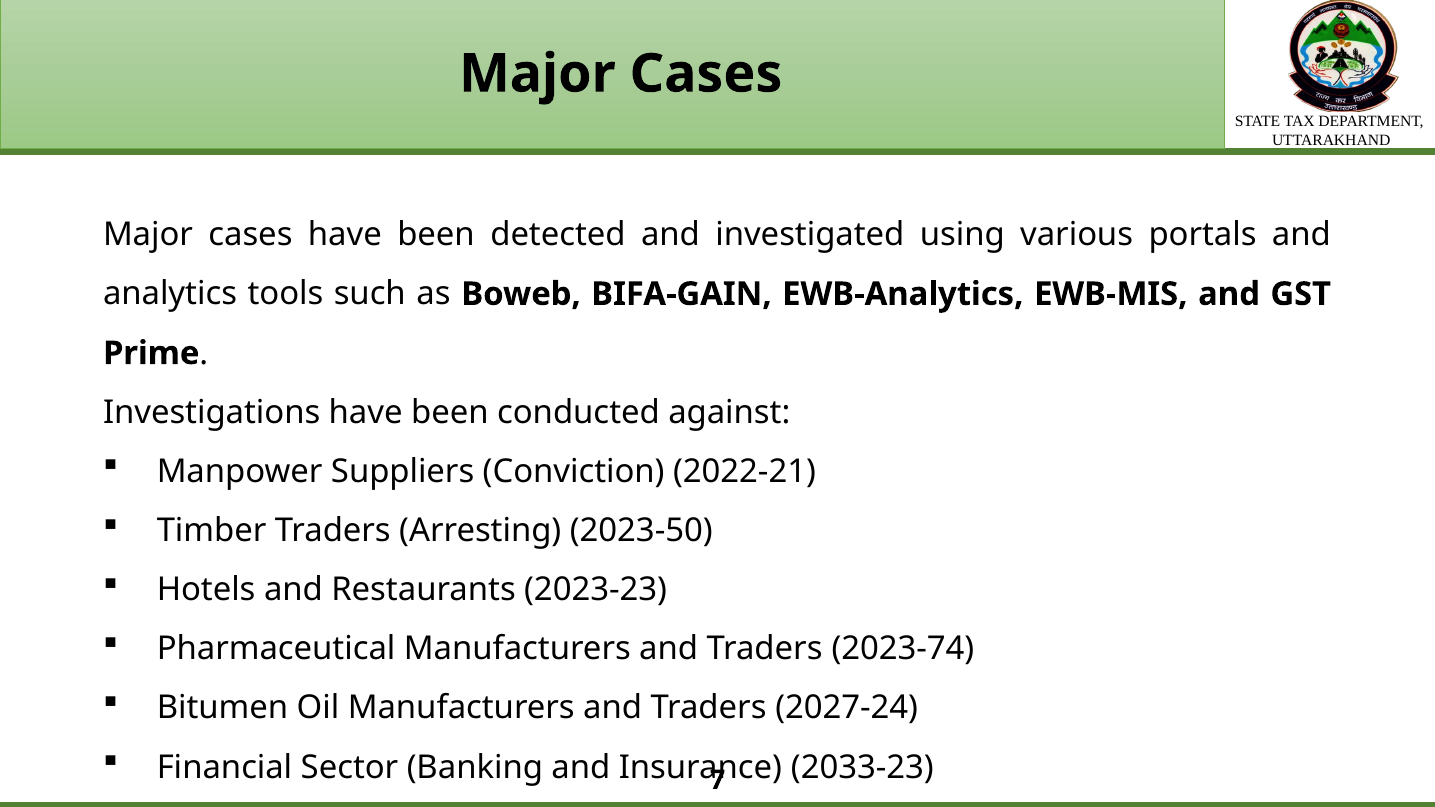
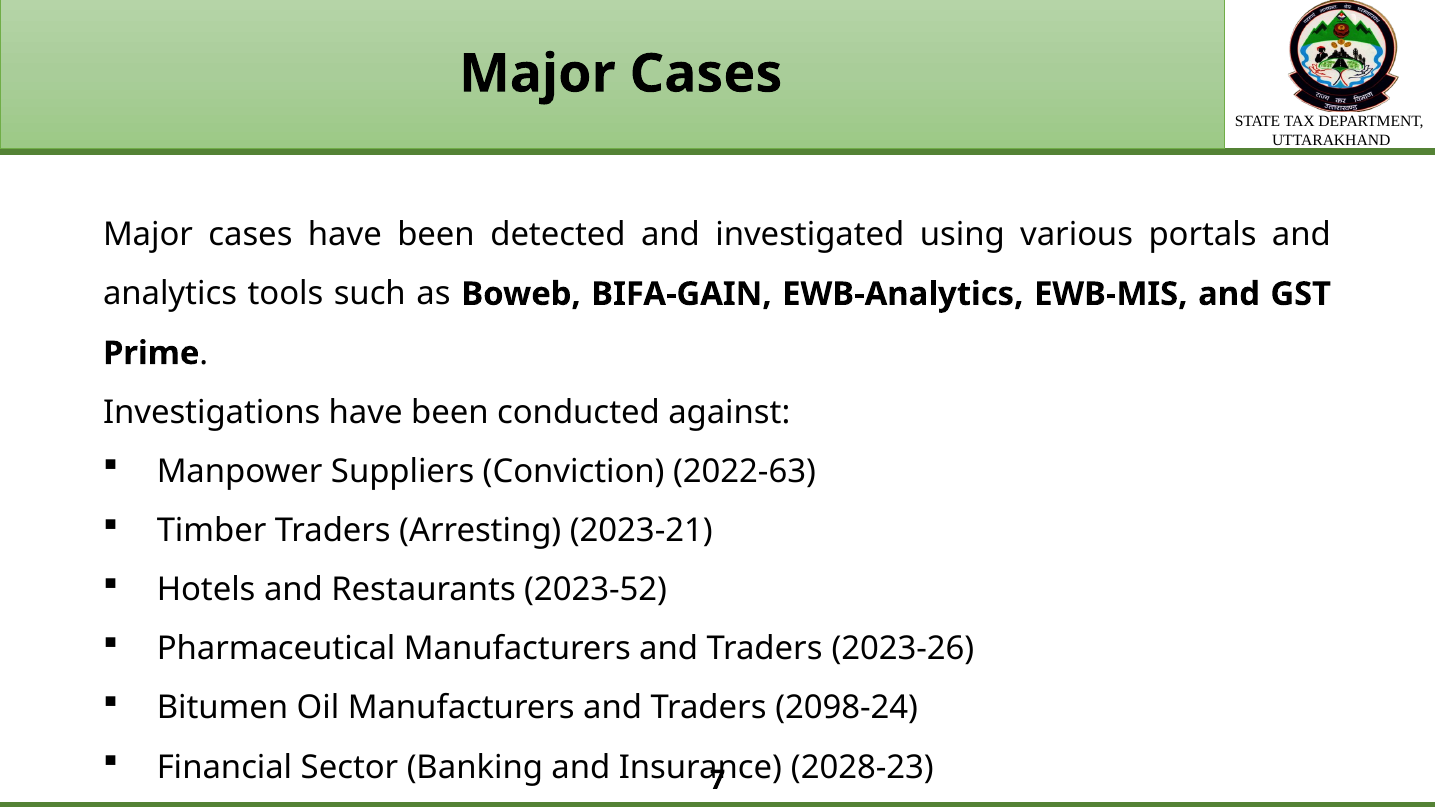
2022-21: 2022-21 -> 2022-63 (744, 472)
2023-50: 2023-50 -> 2023-21 (641, 531)
2023-23: 2023-23 -> 2023-52 (596, 590)
2023-74: 2023-74 -> 2023-26 (903, 649)
2027-24: 2027-24 -> 2098-24 (847, 708)
2033-23: 2033-23 -> 2028-23 (862, 767)
